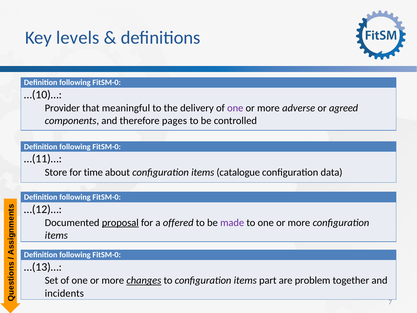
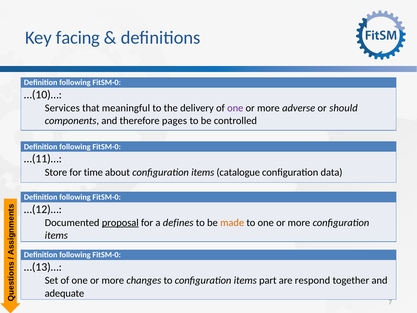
levels: levels -> facing (78, 38)
Provider: Provider -> Services (62, 108)
agreed: agreed -> should (343, 108)
offered: offered -> defines (178, 222)
made colour: purple -> orange (232, 222)
changes underline: present -> none (144, 280)
problem: problem -> respond (313, 280)
incidents: incidents -> adequate (64, 293)
